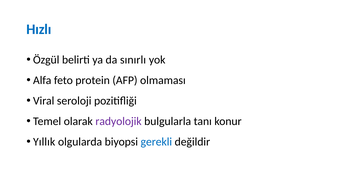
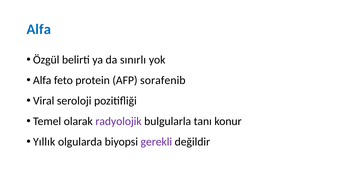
Hızlı: Hızlı -> Alfa (39, 29)
olmaması: olmaması -> sorafenib (163, 80)
gerekli colour: blue -> purple (156, 142)
